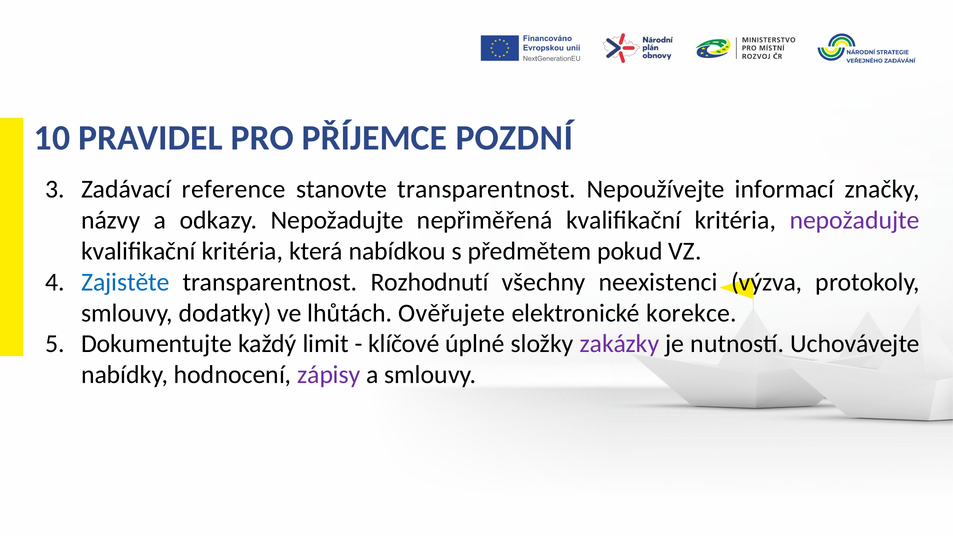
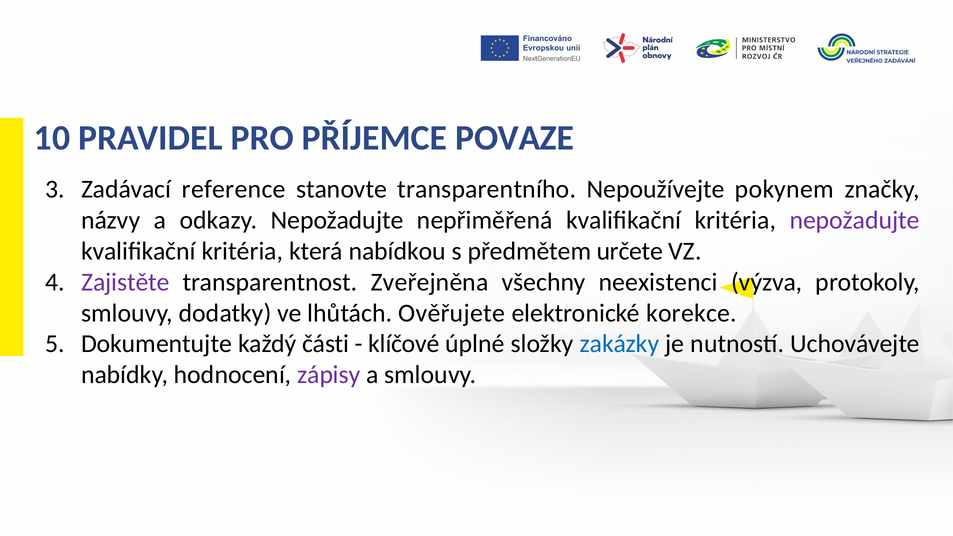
POZDNÍ: POZDNÍ -> POVAZE (515, 138)
stanovte transparentnost: transparentnost -> transparentního (487, 189)
informací: informací -> pokynem (784, 189)
pokud: pokud -> určete (630, 251)
Zajistěte colour: blue -> purple (125, 282)
Rozhodnutí: Rozhodnutí -> Zveřejněna (430, 282)
limit: limit -> části (326, 344)
zakázky colour: purple -> blue (620, 344)
